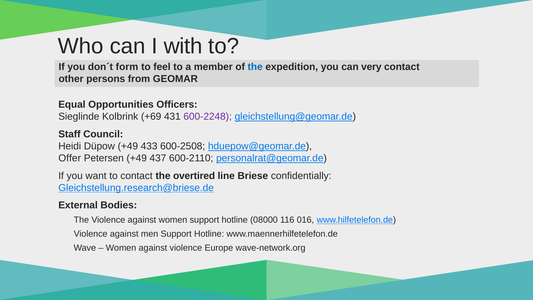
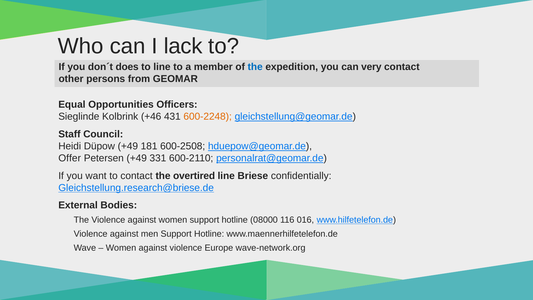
with: with -> lack (183, 46)
form: form -> does (127, 67)
to feel: feel -> line (162, 67)
+69: +69 -> +46 (151, 117)
600-2248 colour: purple -> orange (208, 117)
433: 433 -> 181 (149, 146)
437: 437 -> 331 (158, 158)
